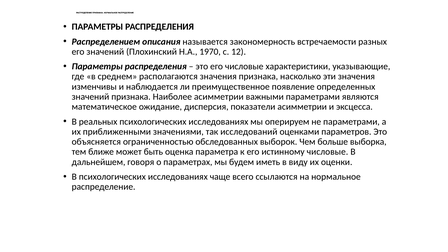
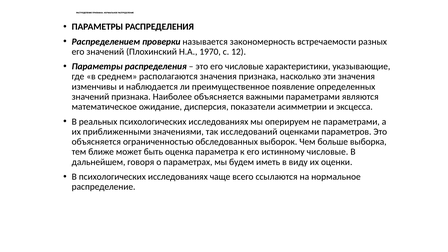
описания: описания -> проверки (161, 42)
Наиболее асимметрии: асимметрии -> объясняется (219, 97)
